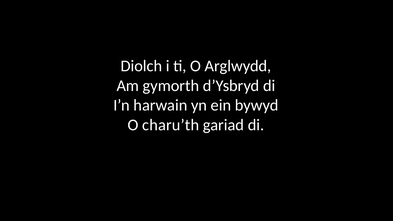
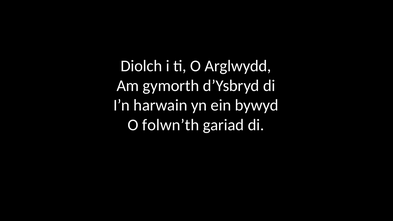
charu’th: charu’th -> folwn’th (171, 125)
